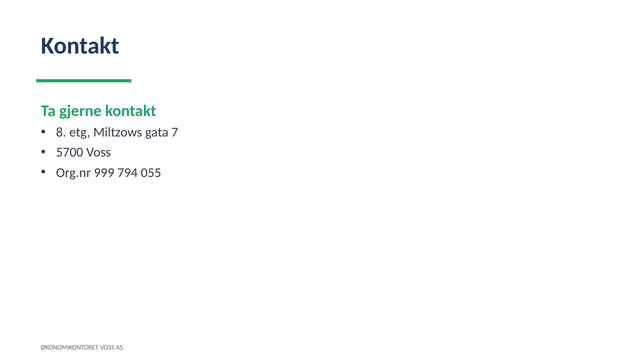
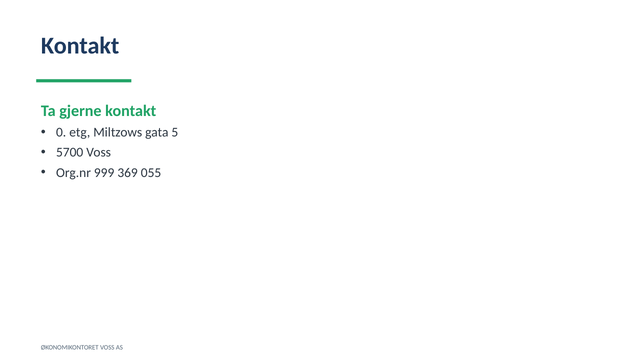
8: 8 -> 0 (61, 132)
7: 7 -> 5 (175, 132)
794: 794 -> 369 (128, 173)
